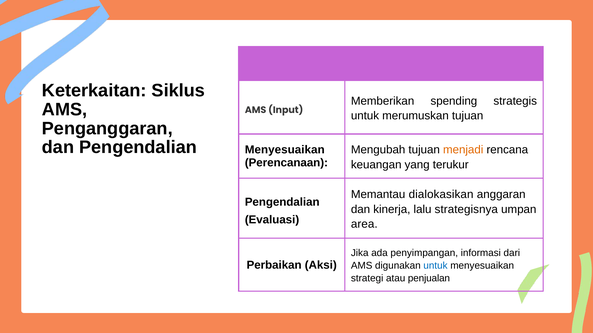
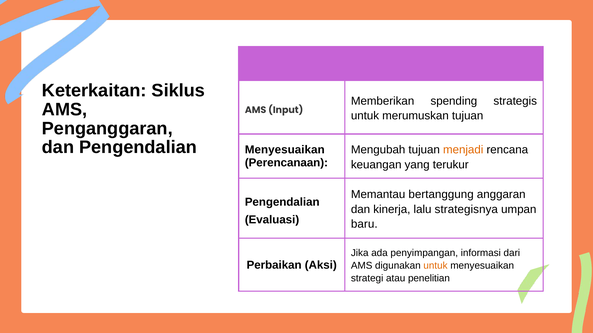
dialokasikan: dialokasikan -> bertanggung (441, 195)
area: area -> baru (364, 224)
untuk colour: blue -> orange (435, 266)
penjualan: penjualan -> penelitian (429, 279)
